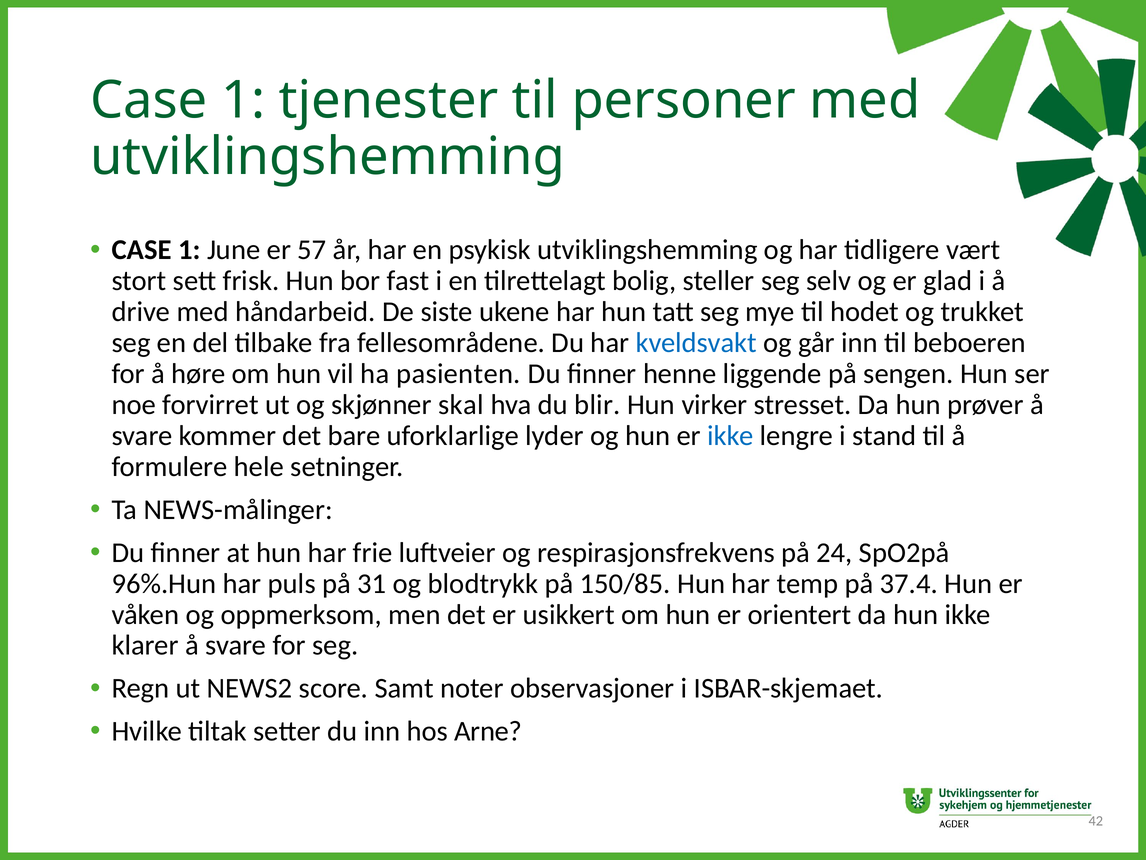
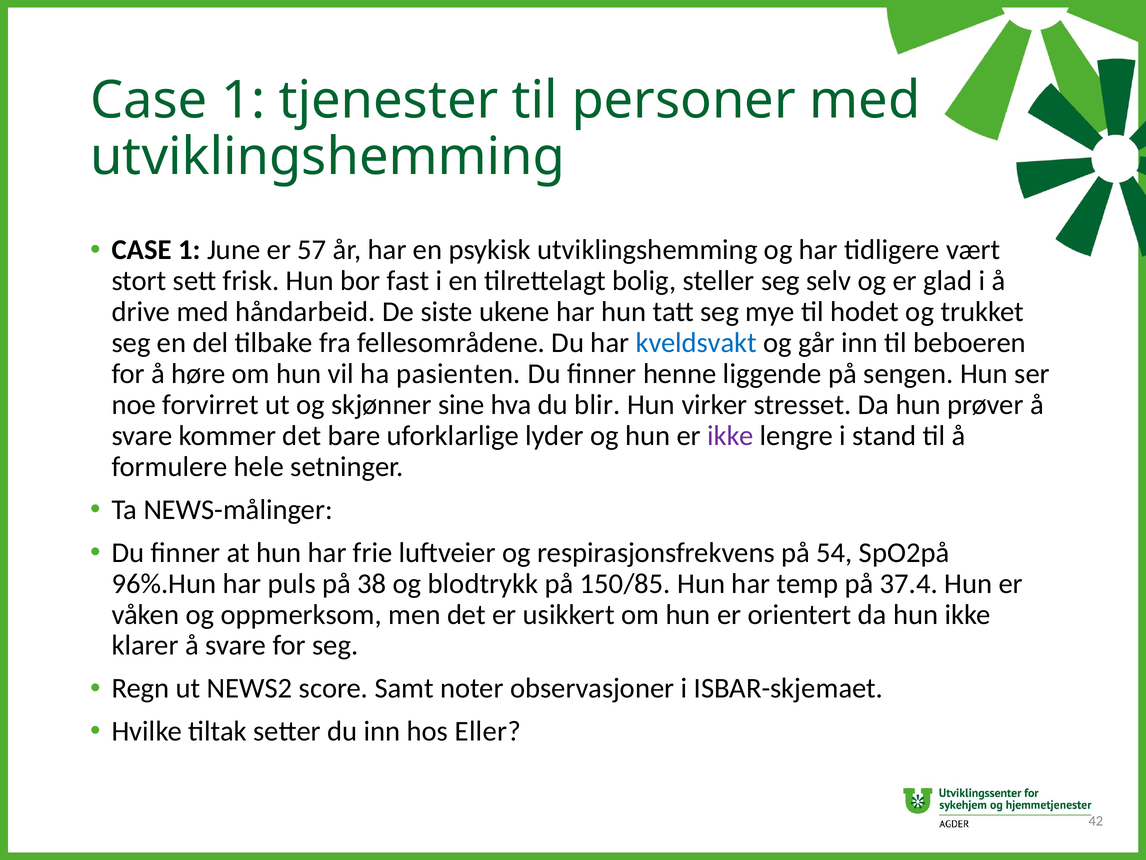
skal: skal -> sine (461, 405)
ikke colour: blue -> purple (731, 436)
24: 24 -> 54 (834, 552)
31: 31 -> 38 (372, 583)
Arne: Arne -> Eller (488, 731)
